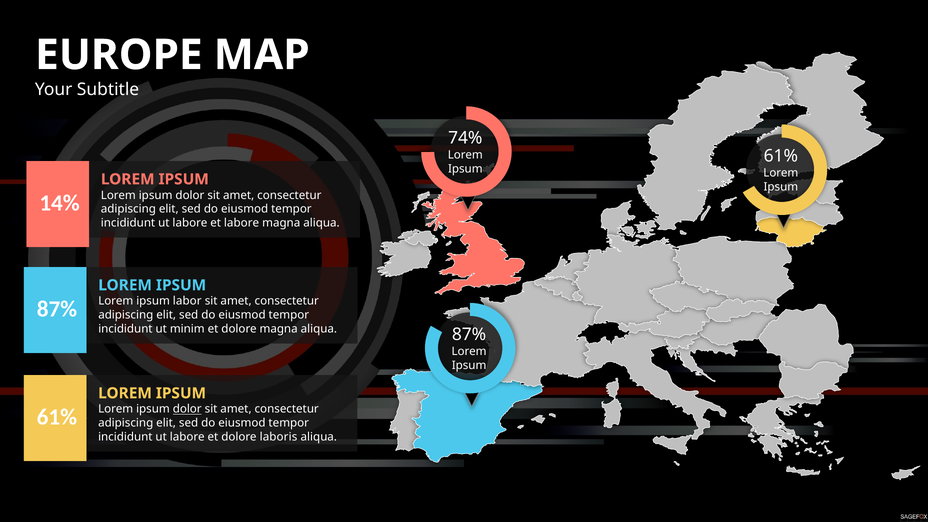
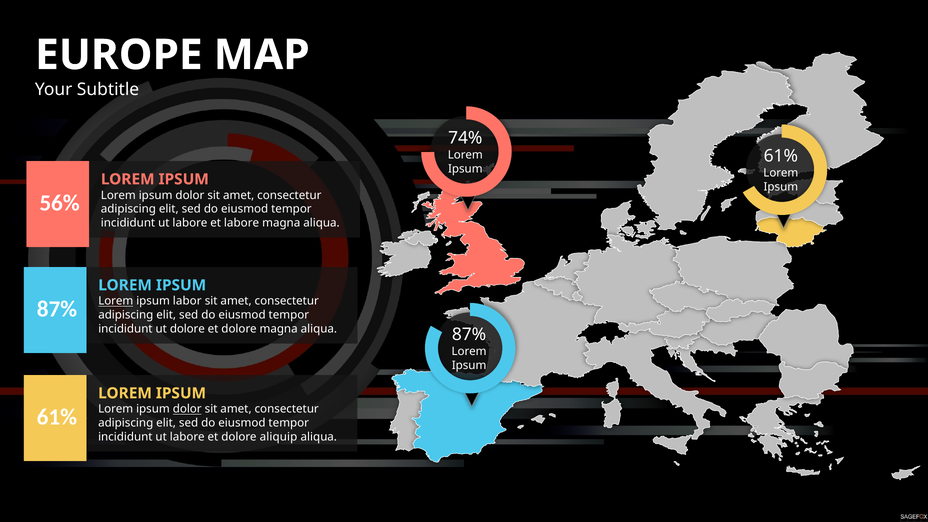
14%: 14% -> 56% (60, 203)
Lorem underline: none -> present (116, 301)
ut minim: minim -> dolore (187, 329)
laboris: laboris -> aliquip (278, 437)
